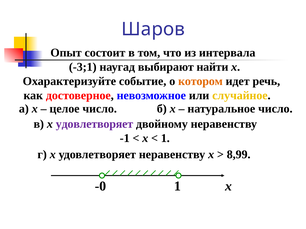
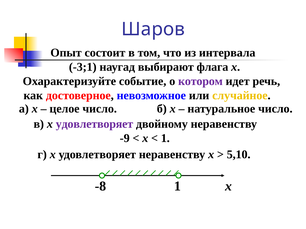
найти: найти -> флага (212, 67)
котором colour: orange -> purple (200, 81)
-1: -1 -> -9 (125, 139)
8,99: 8,99 -> 5,10 (239, 155)
-0: -0 -> -8 (100, 187)
